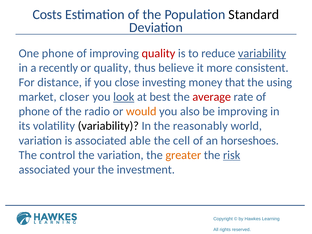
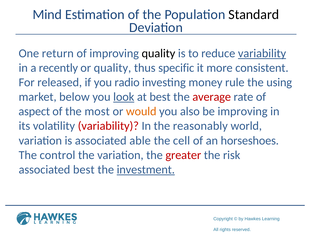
Costs: Costs -> Mind (47, 14)
One phone: phone -> return (58, 53)
quality colour: red -> black (158, 53)
believe: believe -> specific (176, 68)
distance: distance -> released (60, 82)
close: close -> radio (127, 82)
that: that -> rule (235, 82)
closer: closer -> below (74, 97)
phone: phone -> aspect (34, 111)
radio: radio -> most (97, 111)
variability colour: black -> red (108, 126)
greater colour: orange -> red (183, 155)
risk underline: present -> none (232, 155)
associated your: your -> best (84, 170)
investment underline: none -> present (146, 170)
